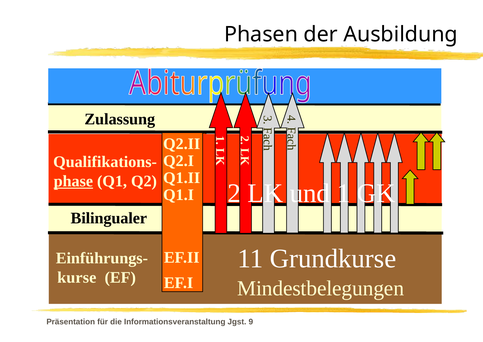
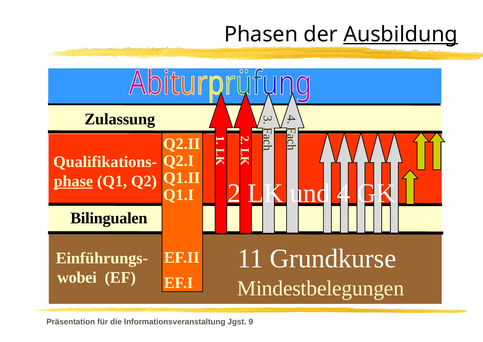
Ausbildung underline: none -> present (401, 34)
und 1: 1 -> 4 (343, 193)
Bilingualer: Bilingualer -> Bilingualen (109, 218)
kurse: kurse -> wobei (77, 277)
